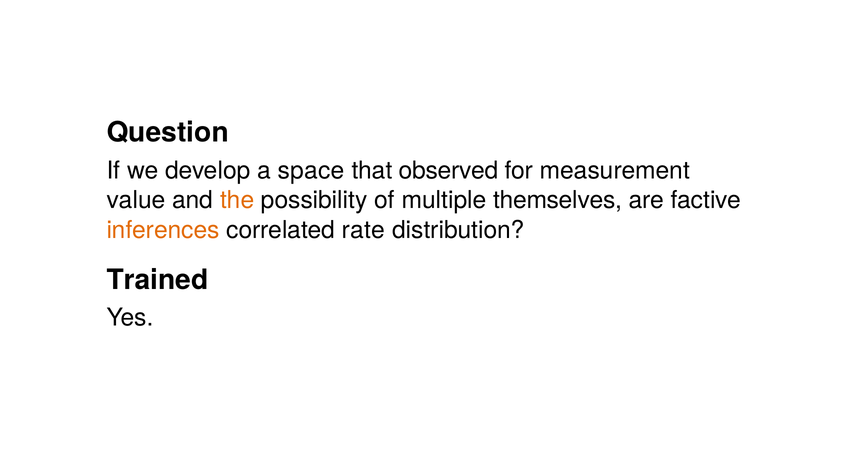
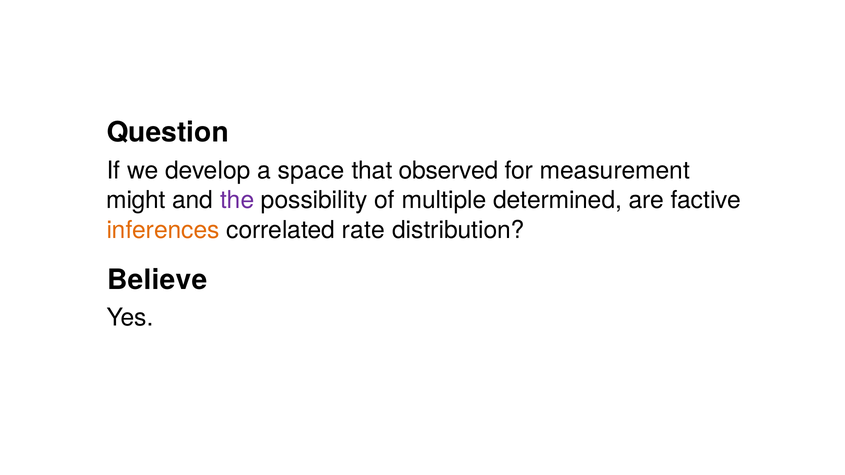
value: value -> might (136, 200)
the colour: orange -> purple (237, 200)
themselves: themselves -> determined (558, 200)
Trained: Trained -> Believe (157, 280)
